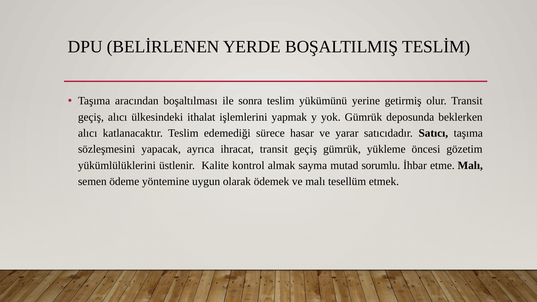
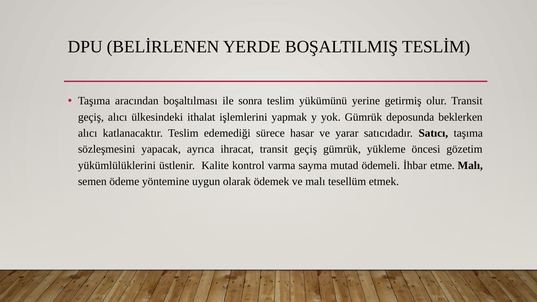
almak: almak -> varma (282, 165)
sorumlu: sorumlu -> ödemeli (381, 165)
